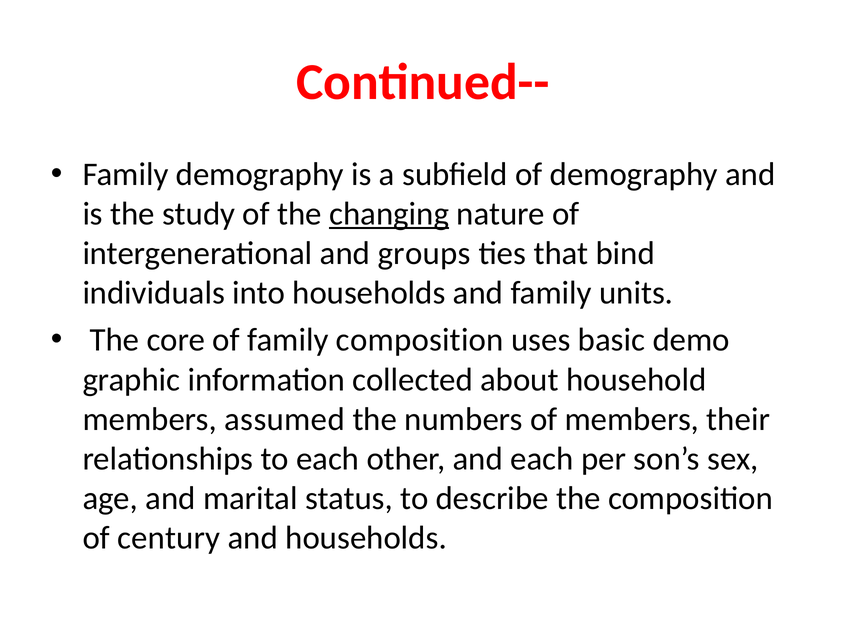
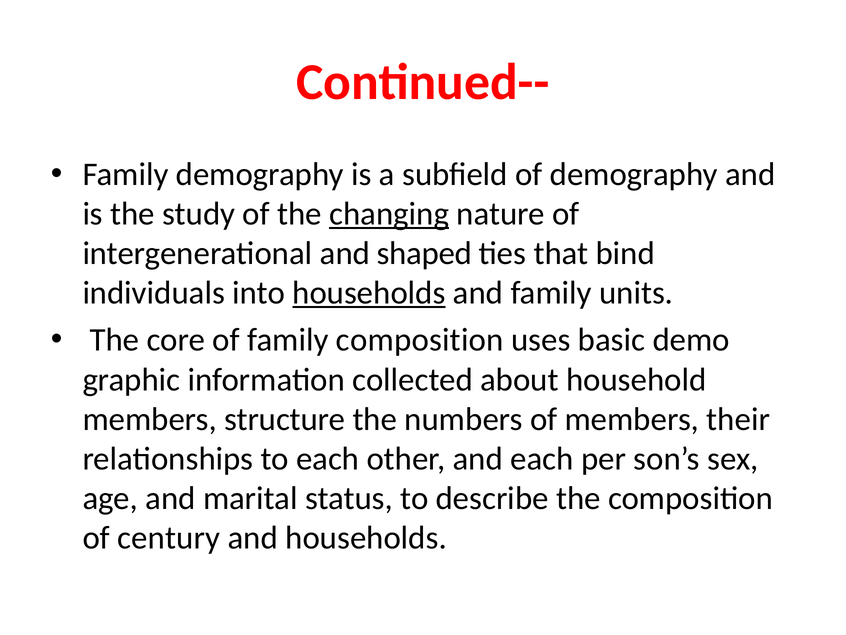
groups: groups -> shaped (425, 253)
households underline: none -> present (369, 293)
assumed: assumed -> structure (285, 419)
